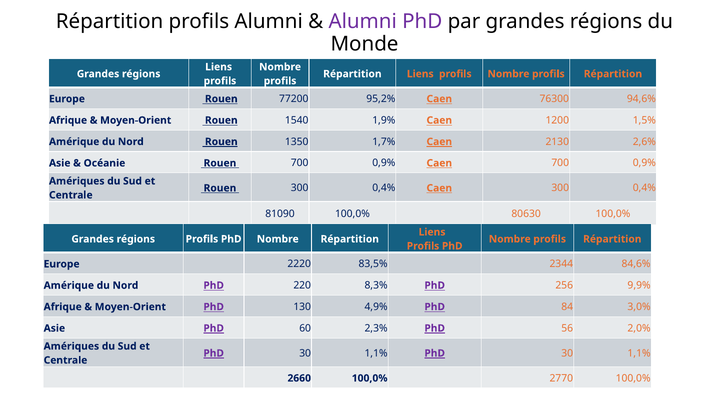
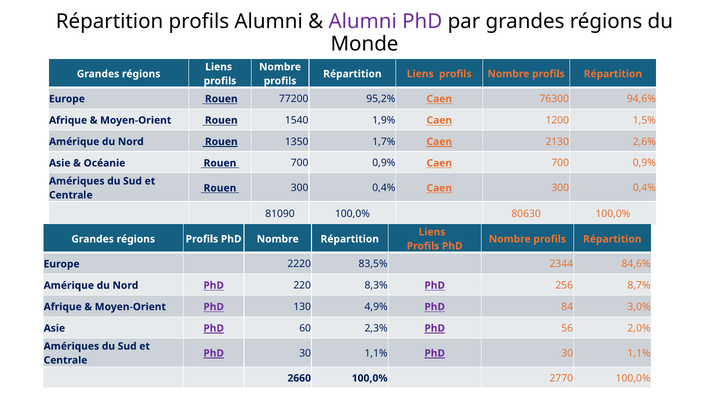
9,9%: 9,9% -> 8,7% (639, 286)
